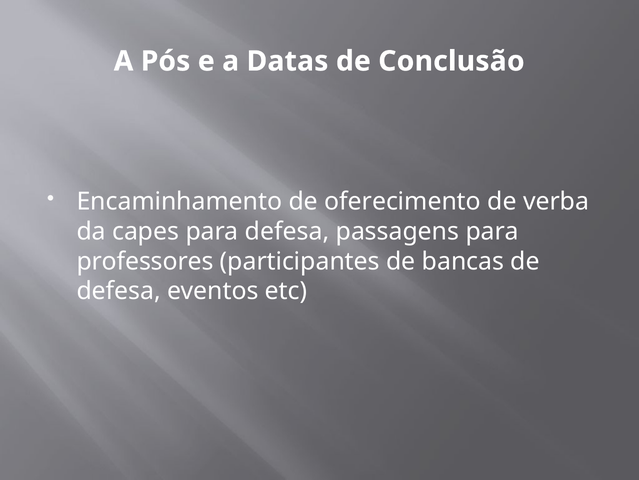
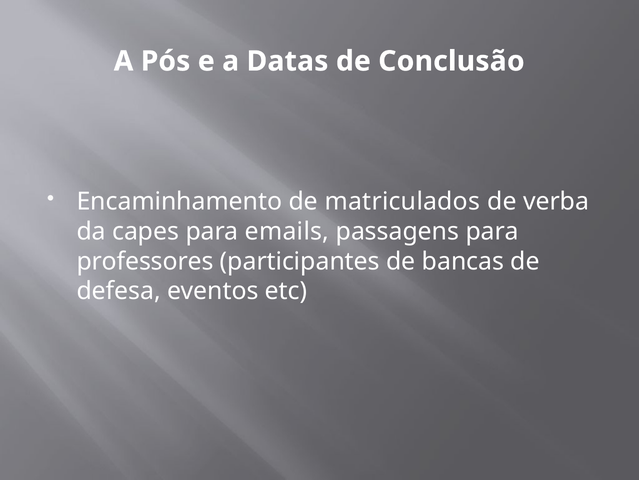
oferecimento: oferecimento -> matriculados (402, 201)
para defesa: defesa -> emails (287, 231)
